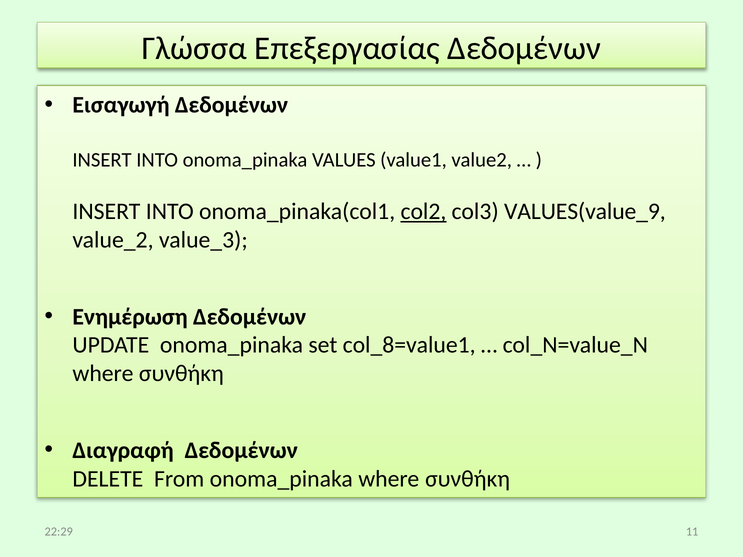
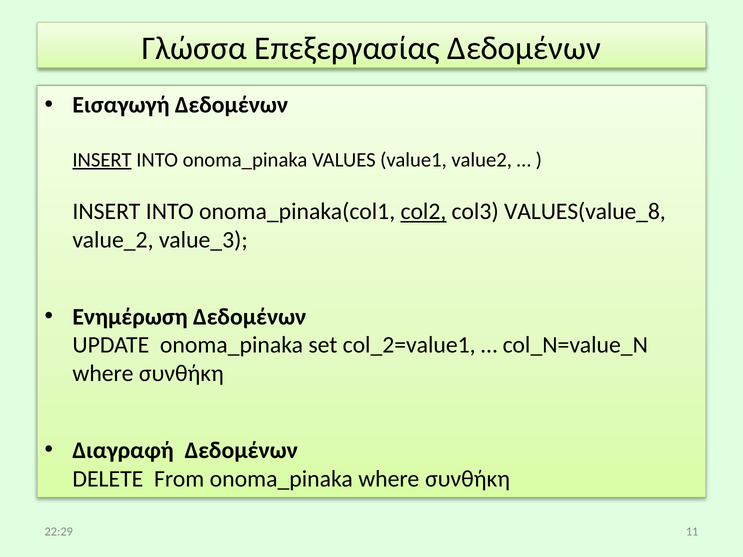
INSERT underline: none -> present (102, 160)
VALUES(value_9: VALUES(value_9 -> VALUES(value_8 (585, 212)
col_8=value1: col_8=value1 -> col_2=value1 (409, 345)
